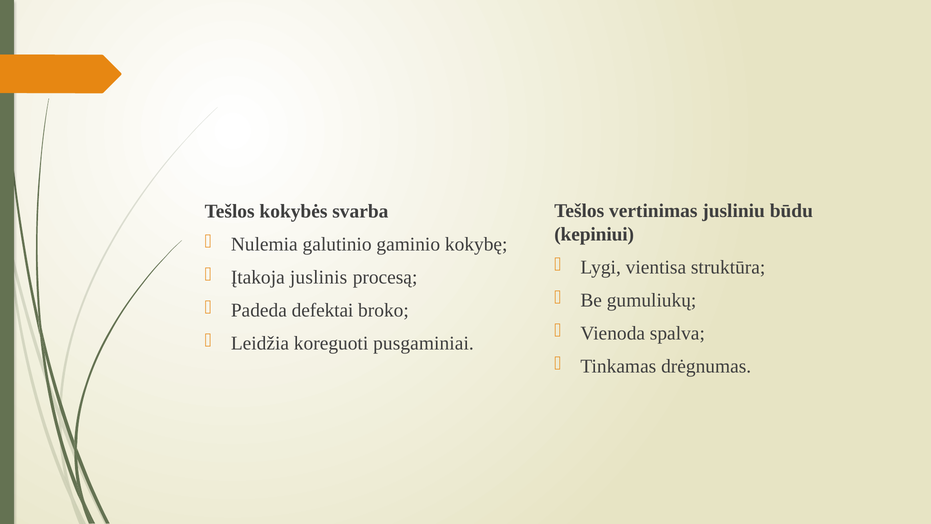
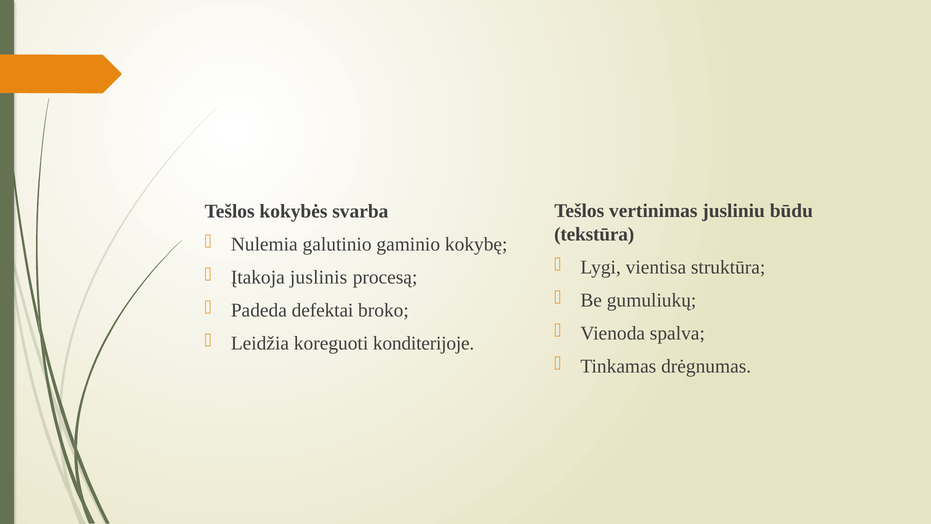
kepiniui: kepiniui -> tekstūra (594, 234)
pusgaminiai: pusgaminiai -> konditerijoje (424, 343)
